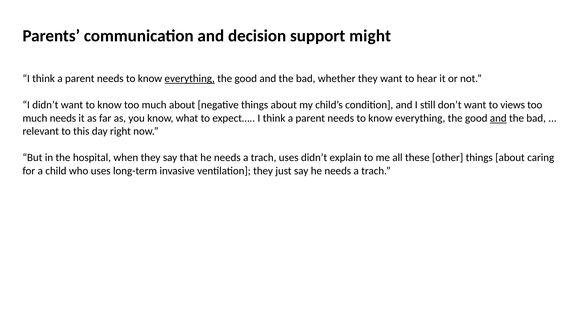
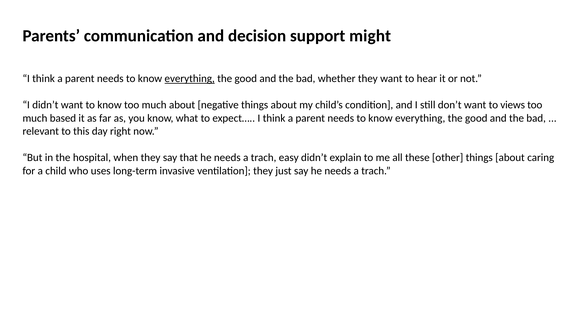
much needs: needs -> based (63, 118)
and underline: present -> none (498, 118)
trach uses: uses -> easy (289, 157)
